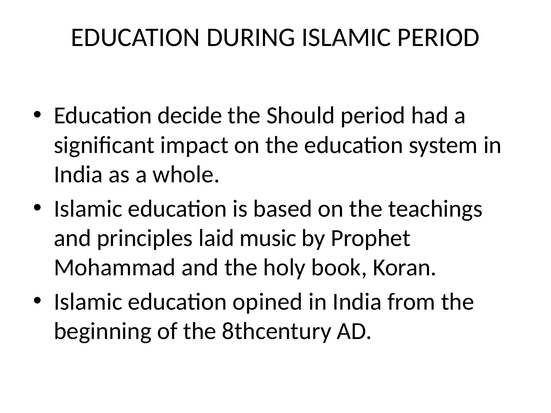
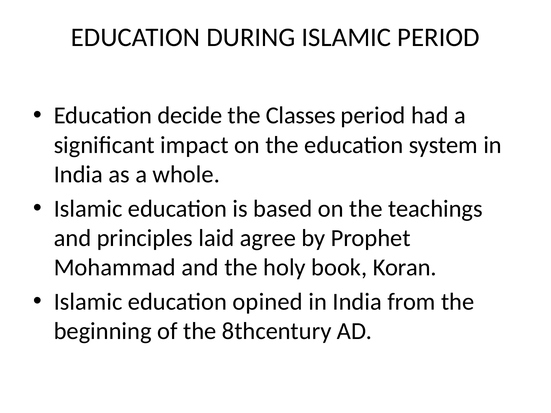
Should: Should -> Classes (301, 116)
music: music -> agree (268, 238)
